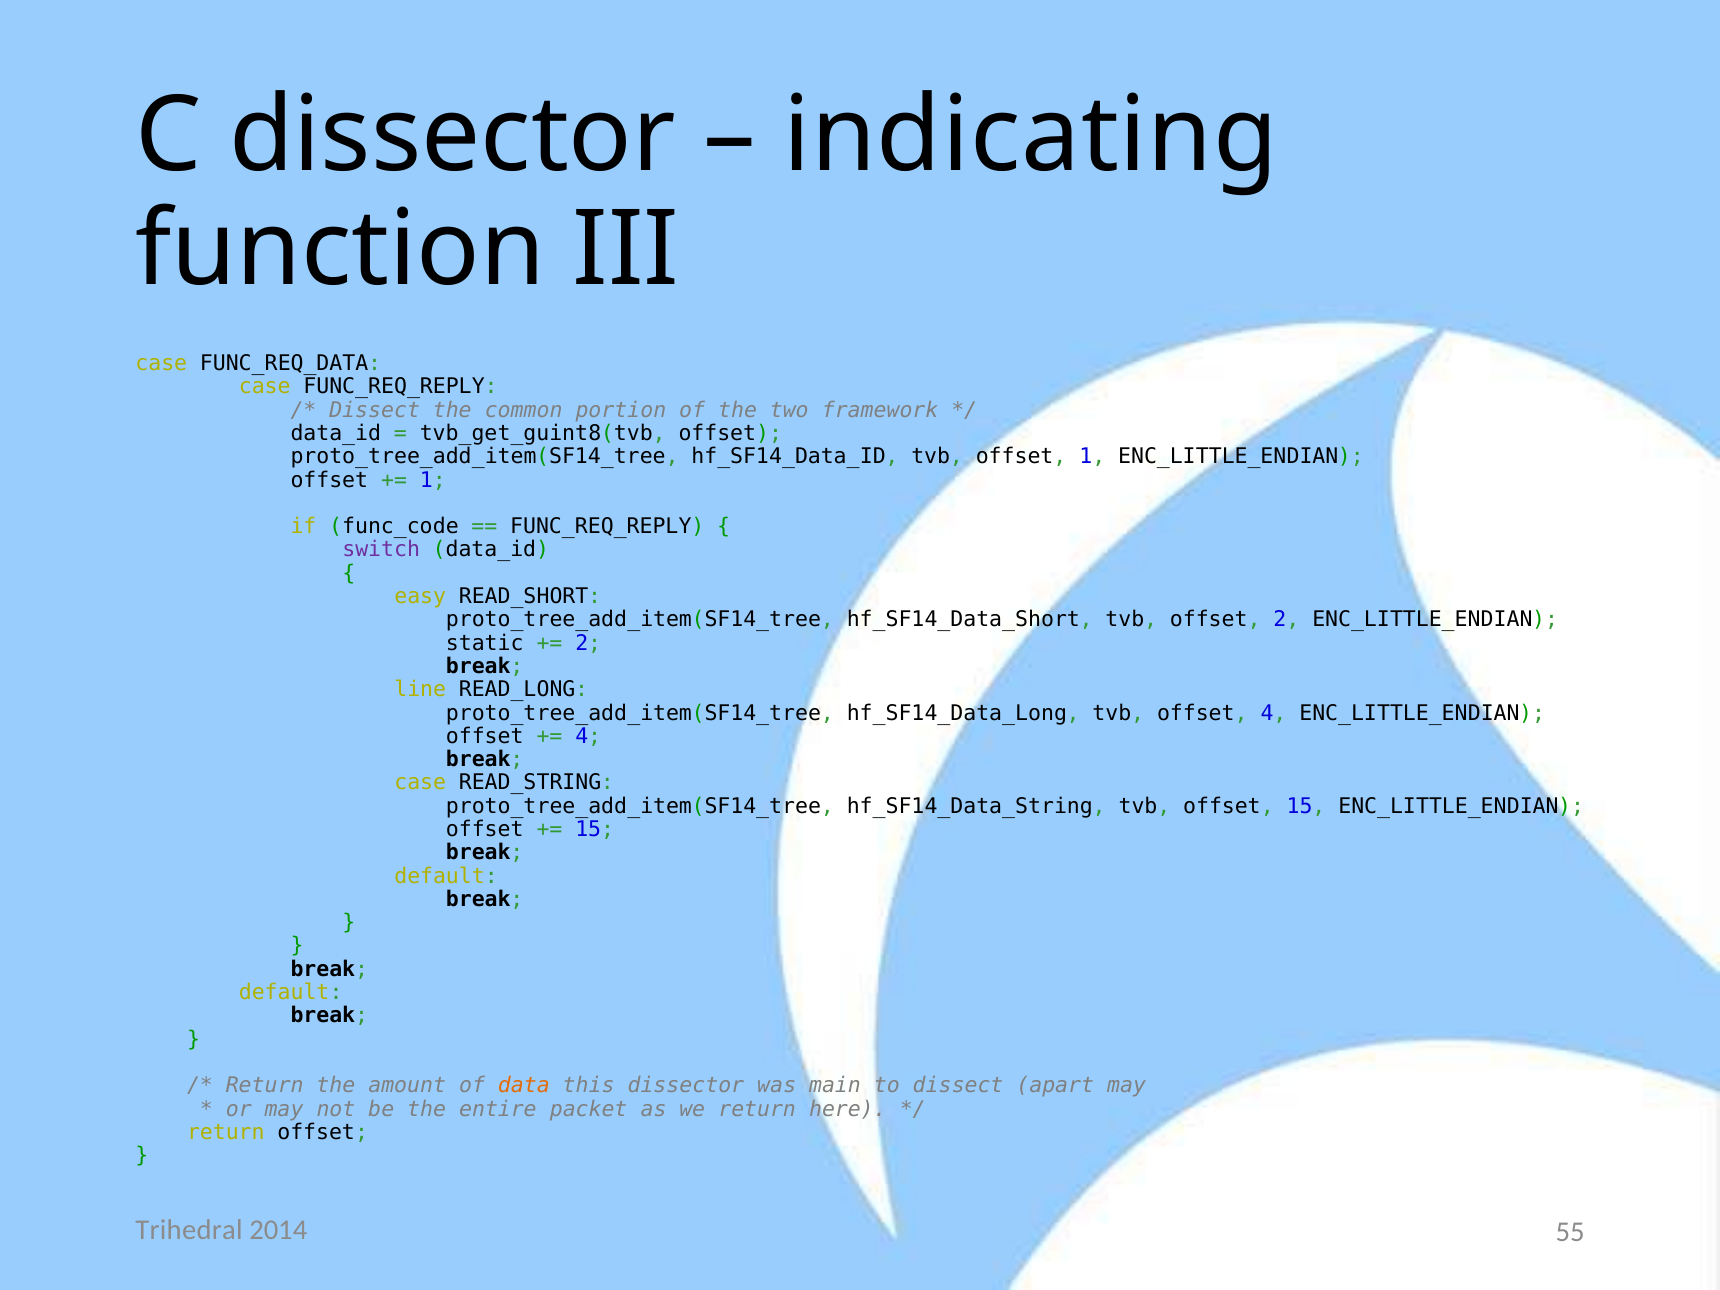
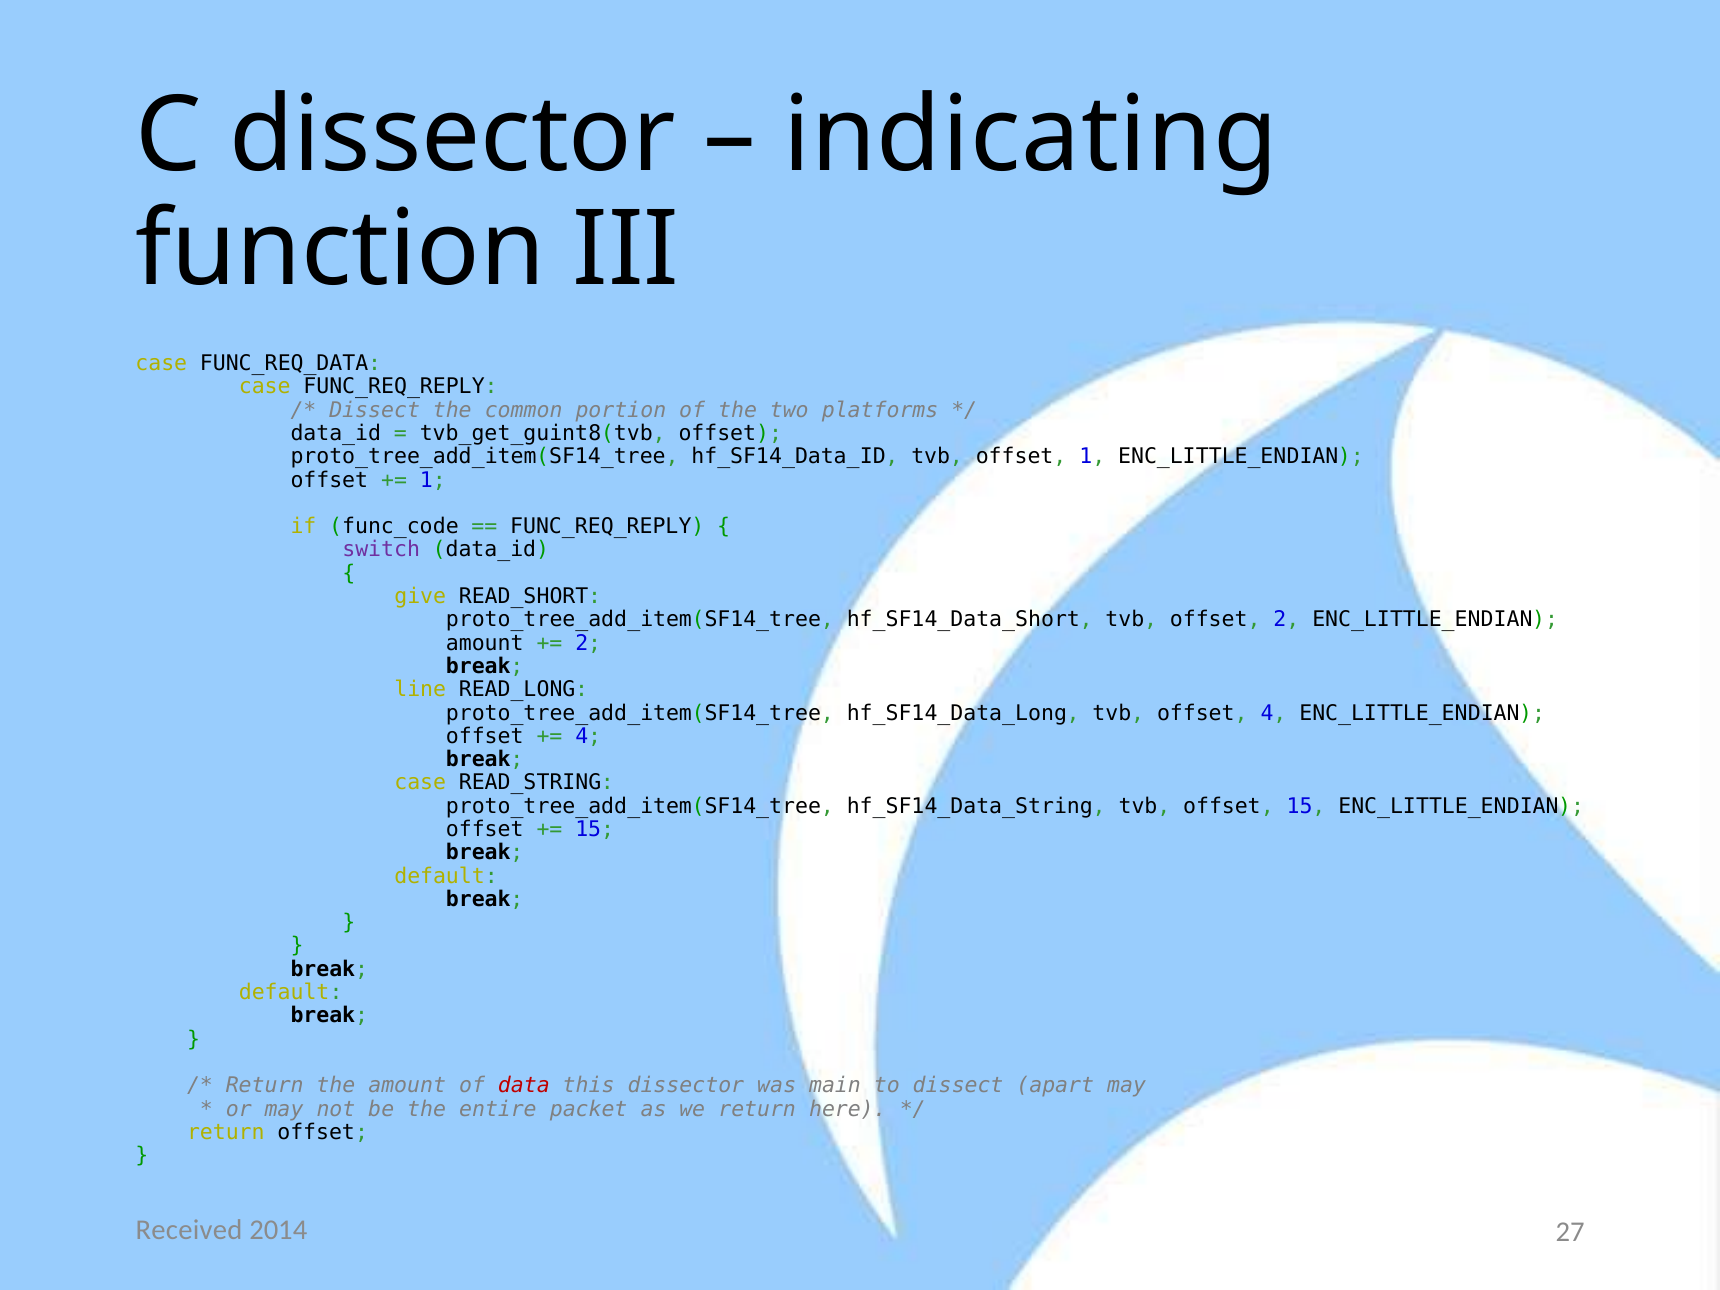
framework: framework -> platforms (880, 410)
easy: easy -> give (420, 596)
static: static -> amount (485, 643)
data colour: orange -> red (524, 1086)
Trihedral: Trihedral -> Received (189, 1230)
55: 55 -> 27 (1570, 1232)
